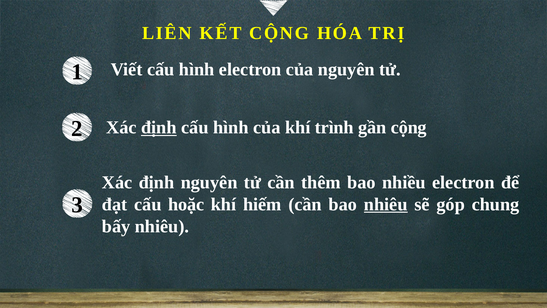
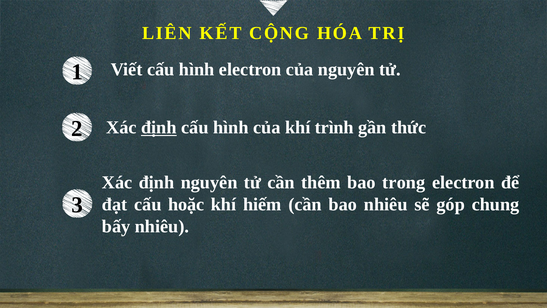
gần cộng: cộng -> thức (409, 127)
nhiều: nhiều -> trong (404, 182)
nhiêu underline: present -> none (386, 204)
